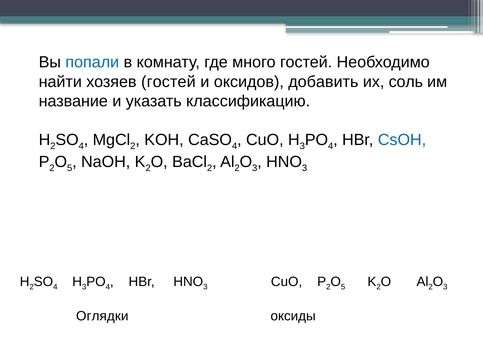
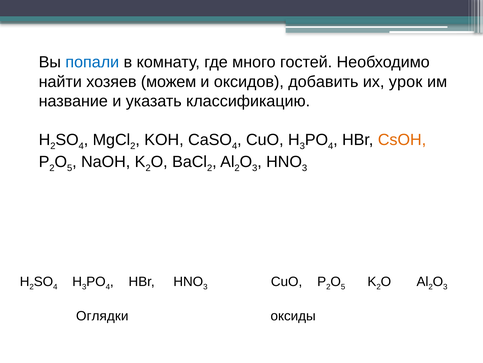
хозяев гостей: гостей -> можем (169, 82)
соль: соль -> урок (406, 82)
CsOH colour: blue -> orange (402, 139)
